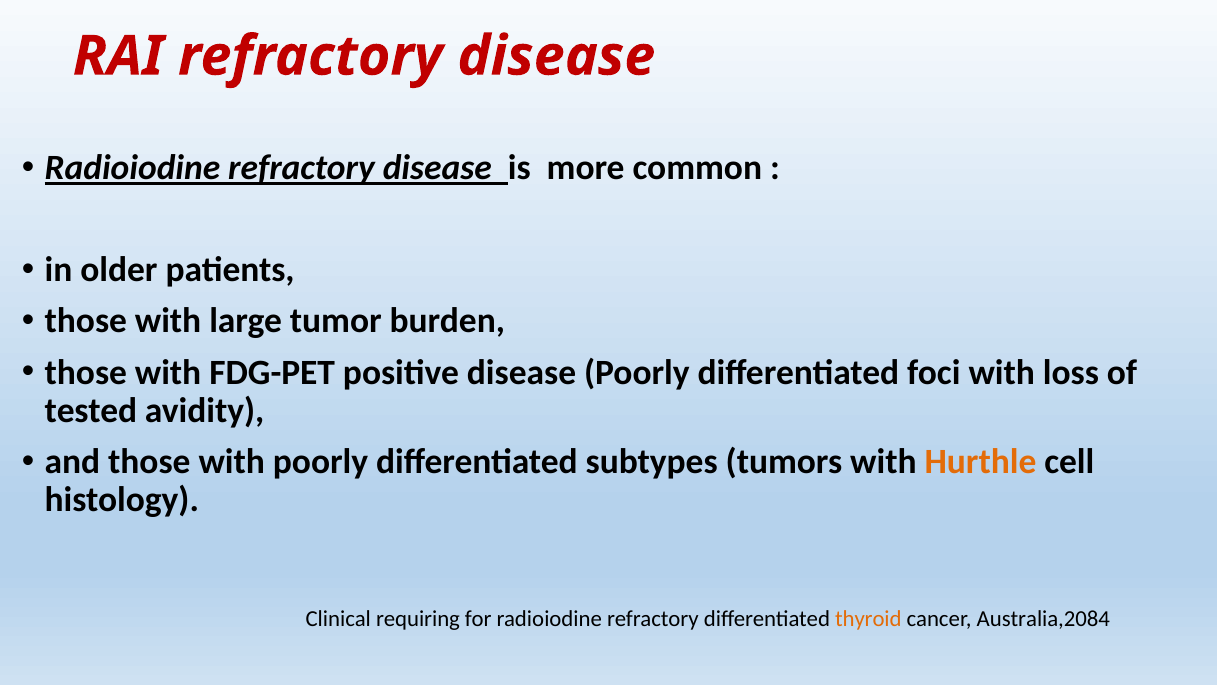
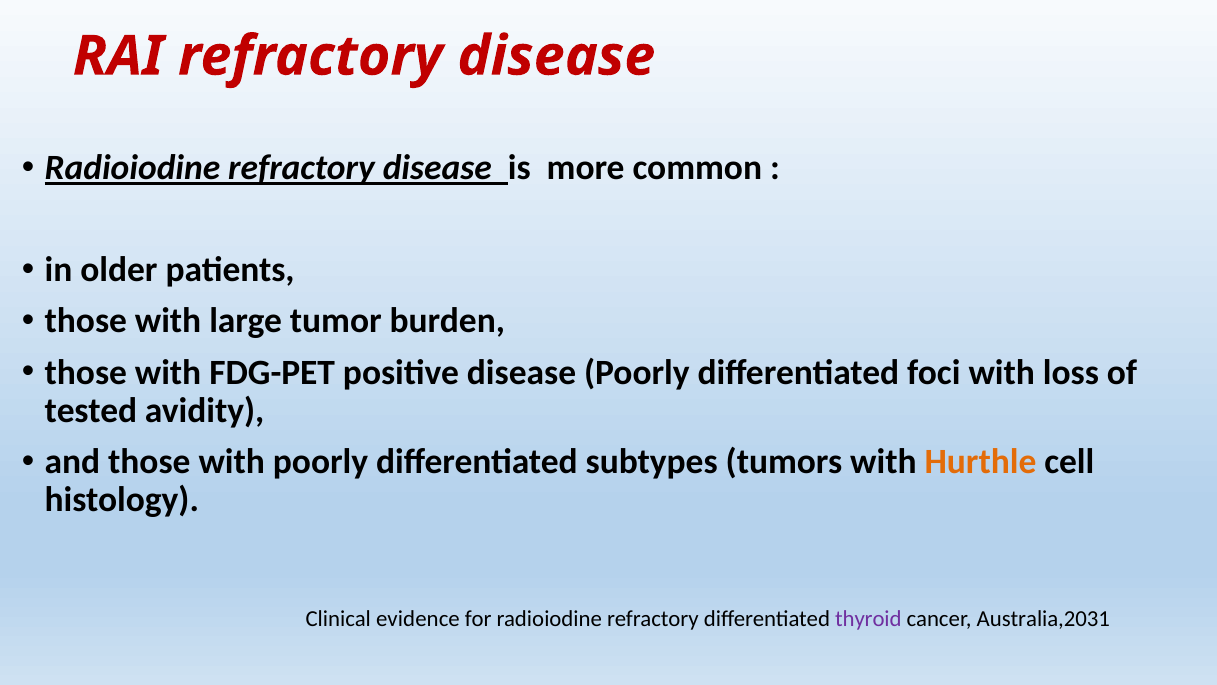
requiring: requiring -> evidence (418, 619)
thyroid colour: orange -> purple (868, 619)
Australia,2084: Australia,2084 -> Australia,2031 (1043, 619)
